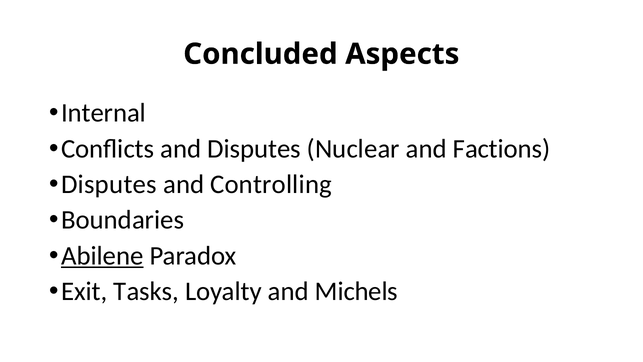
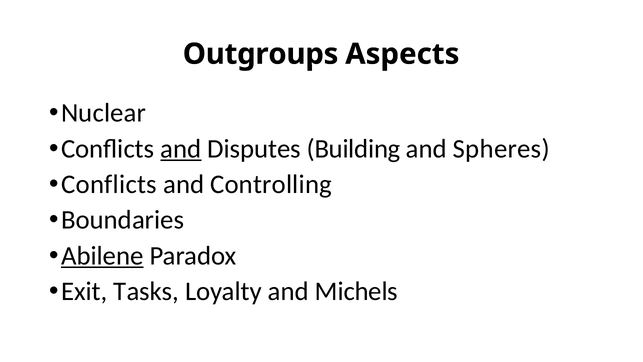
Concluded: Concluded -> Outgroups (261, 54)
Internal: Internal -> Nuclear (104, 113)
and underline: none -> present (181, 149)
Nuclear: Nuclear -> Building (354, 149)
Factions: Factions -> Spheres (501, 149)
Disputes: Disputes -> Conflicts (109, 184)
